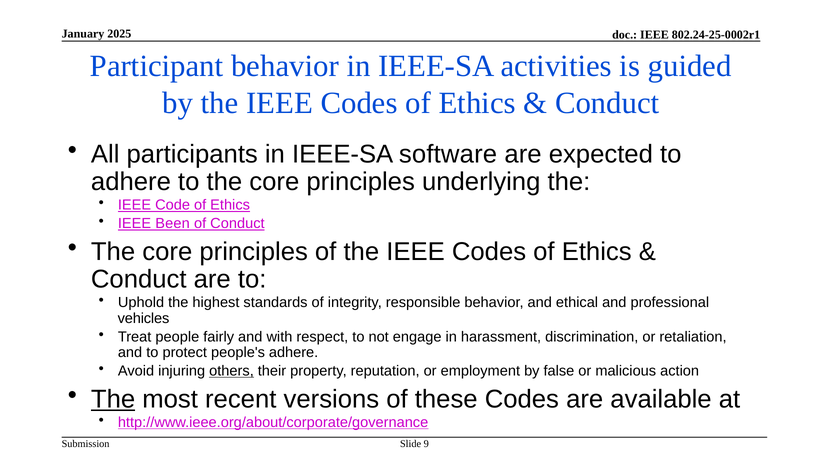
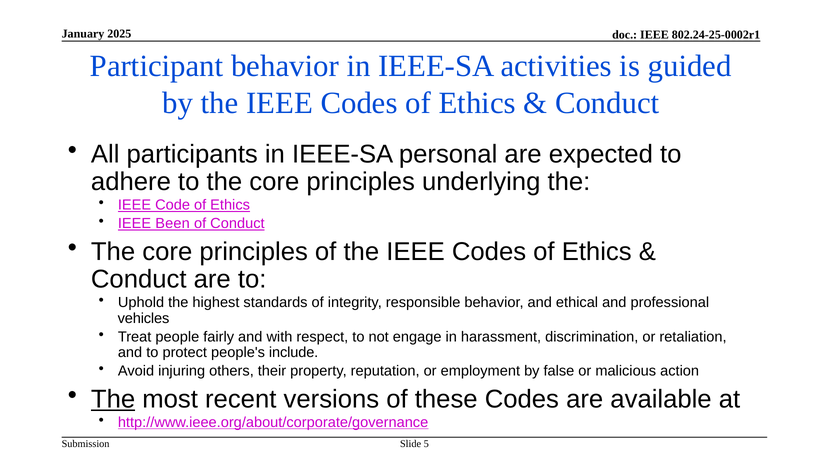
software: software -> personal (448, 154)
people's adhere: adhere -> include (294, 352)
others underline: present -> none (231, 371)
9: 9 -> 5 (426, 443)
